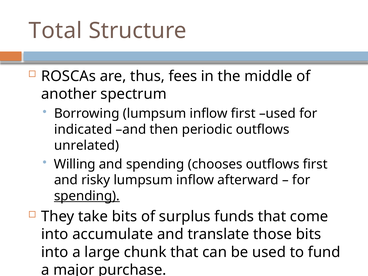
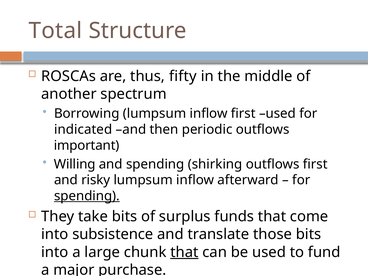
fees: fees -> fifty (183, 76)
unrelated: unrelated -> important (87, 145)
chooses: chooses -> shirking (215, 164)
accumulate: accumulate -> subsistence (113, 234)
that underline: none -> present (184, 252)
